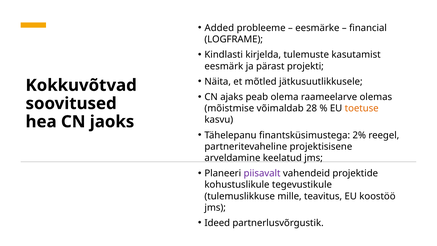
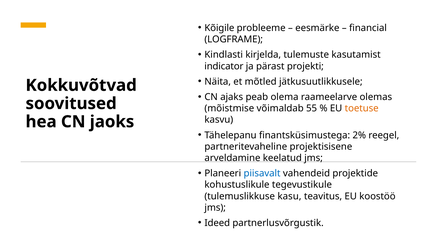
Added: Added -> Kõigile (219, 28)
eesmärk: eesmärk -> indicator (224, 66)
28: 28 -> 55 (312, 108)
piisavalt colour: purple -> blue (262, 173)
mille: mille -> kasu (289, 196)
